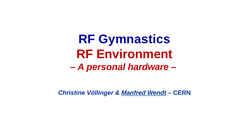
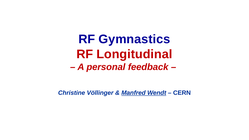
Environment: Environment -> Longitudinal (134, 54)
hardware: hardware -> feedback (148, 67)
